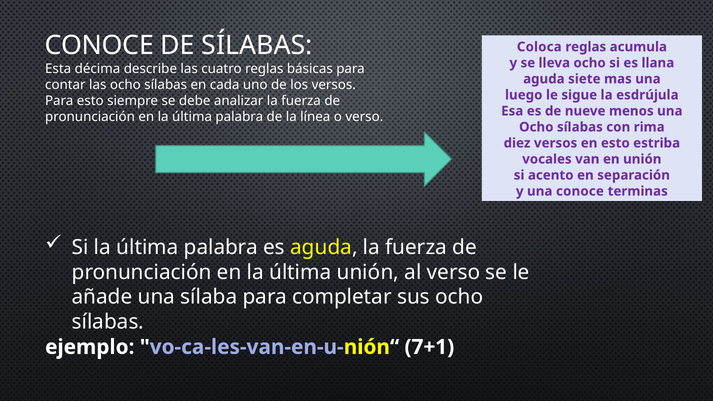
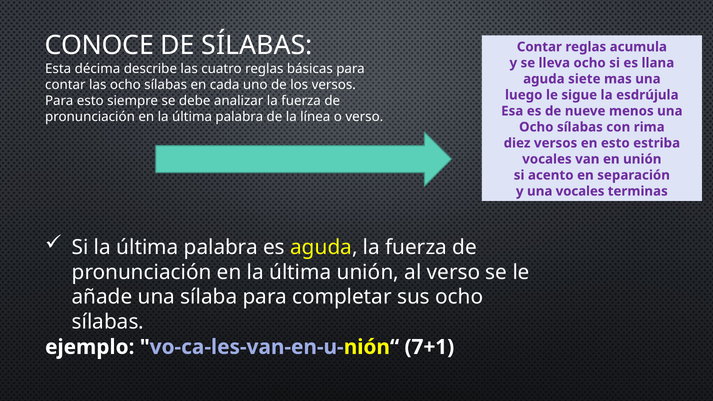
Coloca: Coloca -> Contar (539, 47)
una conoce: conoce -> vocales (580, 191)
